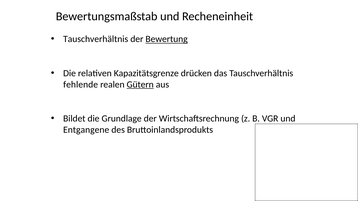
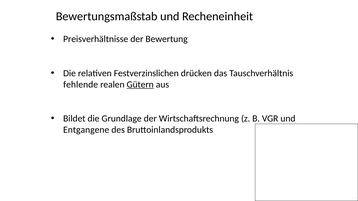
Tauschverhältnis: Tauschverhältnis -> Preisverhältnisse (96, 39)
Bewertung underline: present -> none (167, 39)
Kapazitätsgrenze: Kapazitätsgrenze -> Festverzinslichen (146, 73)
